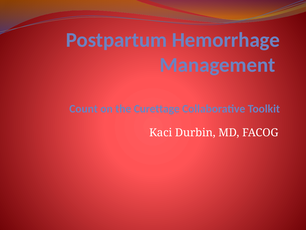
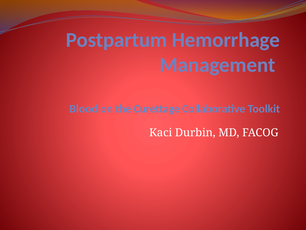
Count: Count -> Blood (84, 109)
